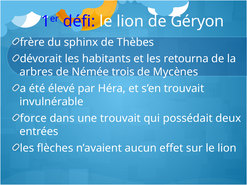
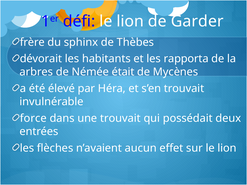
Géryon: Géryon -> Garder (197, 21)
retourna: retourna -> rapporta (186, 59)
trois: trois -> était (123, 72)
